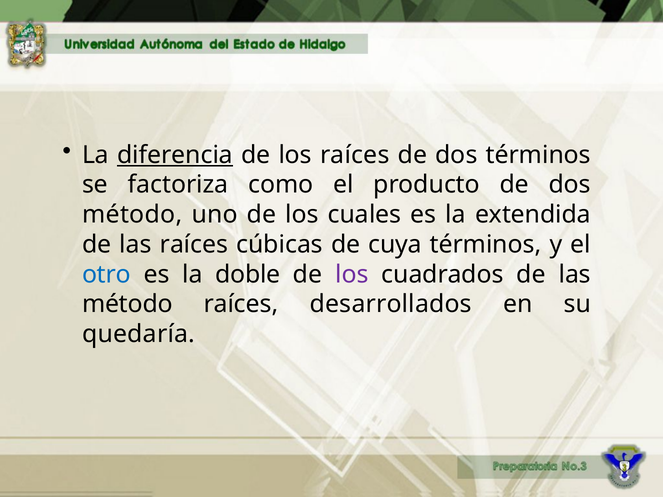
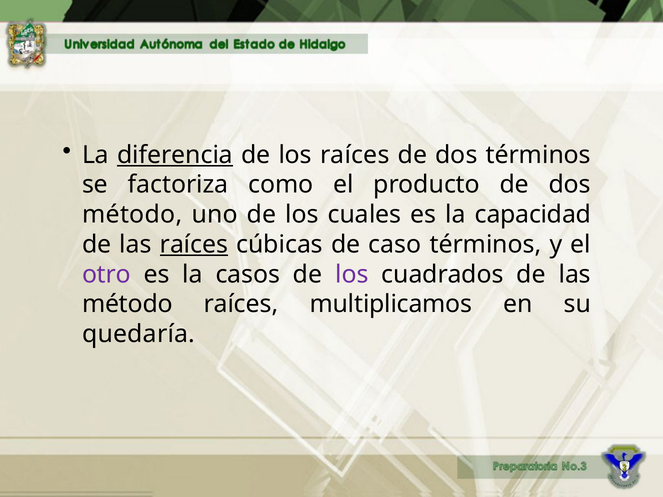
extendida: extendida -> capacidad (533, 215)
raíces underline: none -> present (194, 245)
cuya: cuya -> caso (395, 245)
otro colour: blue -> purple (106, 274)
doble: doble -> casos (248, 274)
desarrollados: desarrollados -> multiplicamos (391, 304)
